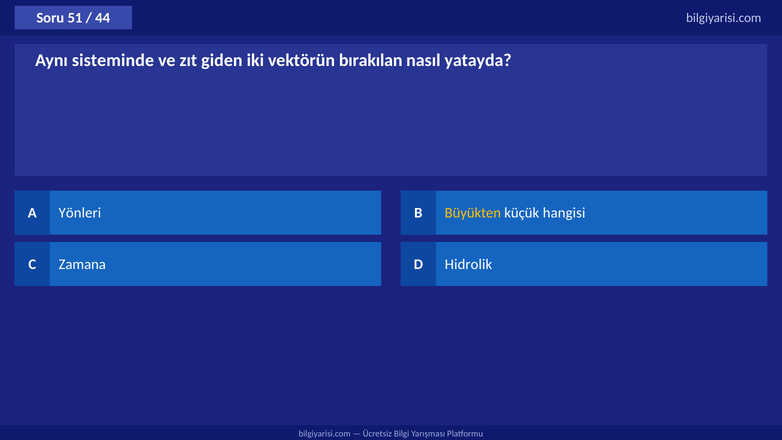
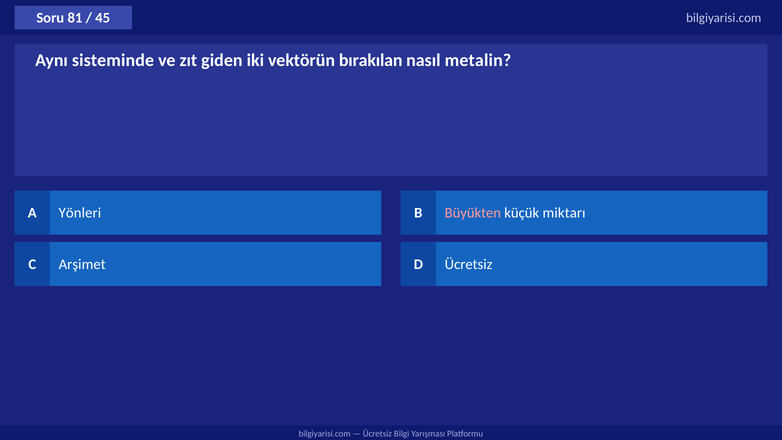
51: 51 -> 81 (75, 18)
44: 44 -> 45 (103, 18)
yatayda: yatayda -> metalin (478, 60)
Büyükten colour: yellow -> pink (473, 213)
hangisi: hangisi -> miktarı (564, 213)
Zamana: Zamana -> Arşimet (82, 264)
D Hidrolik: Hidrolik -> Ücretsiz (469, 264)
